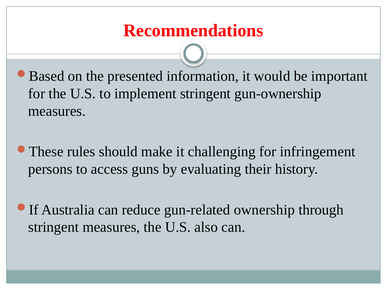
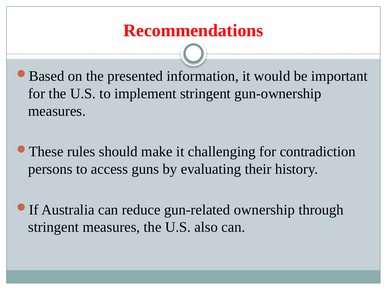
infringement: infringement -> contradiction (318, 152)
